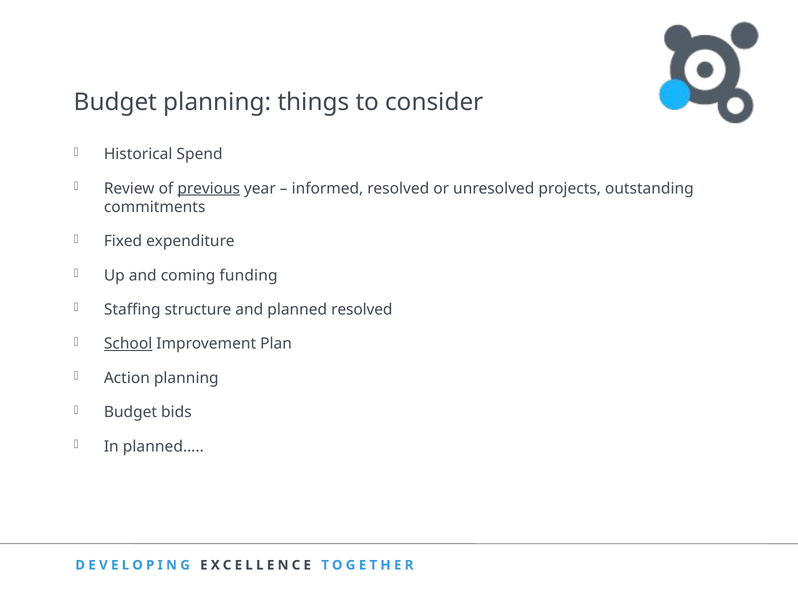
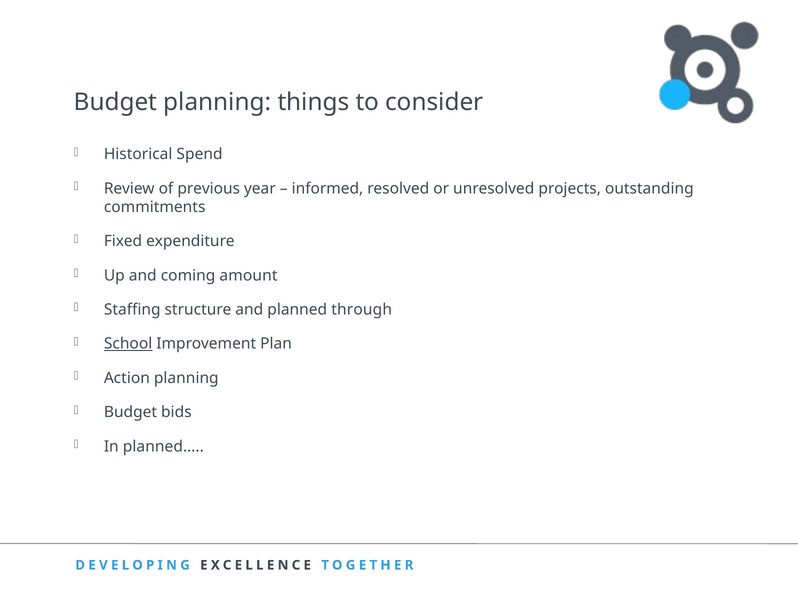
previous underline: present -> none (209, 188)
funding: funding -> amount (248, 275)
planned resolved: resolved -> through (362, 309)
